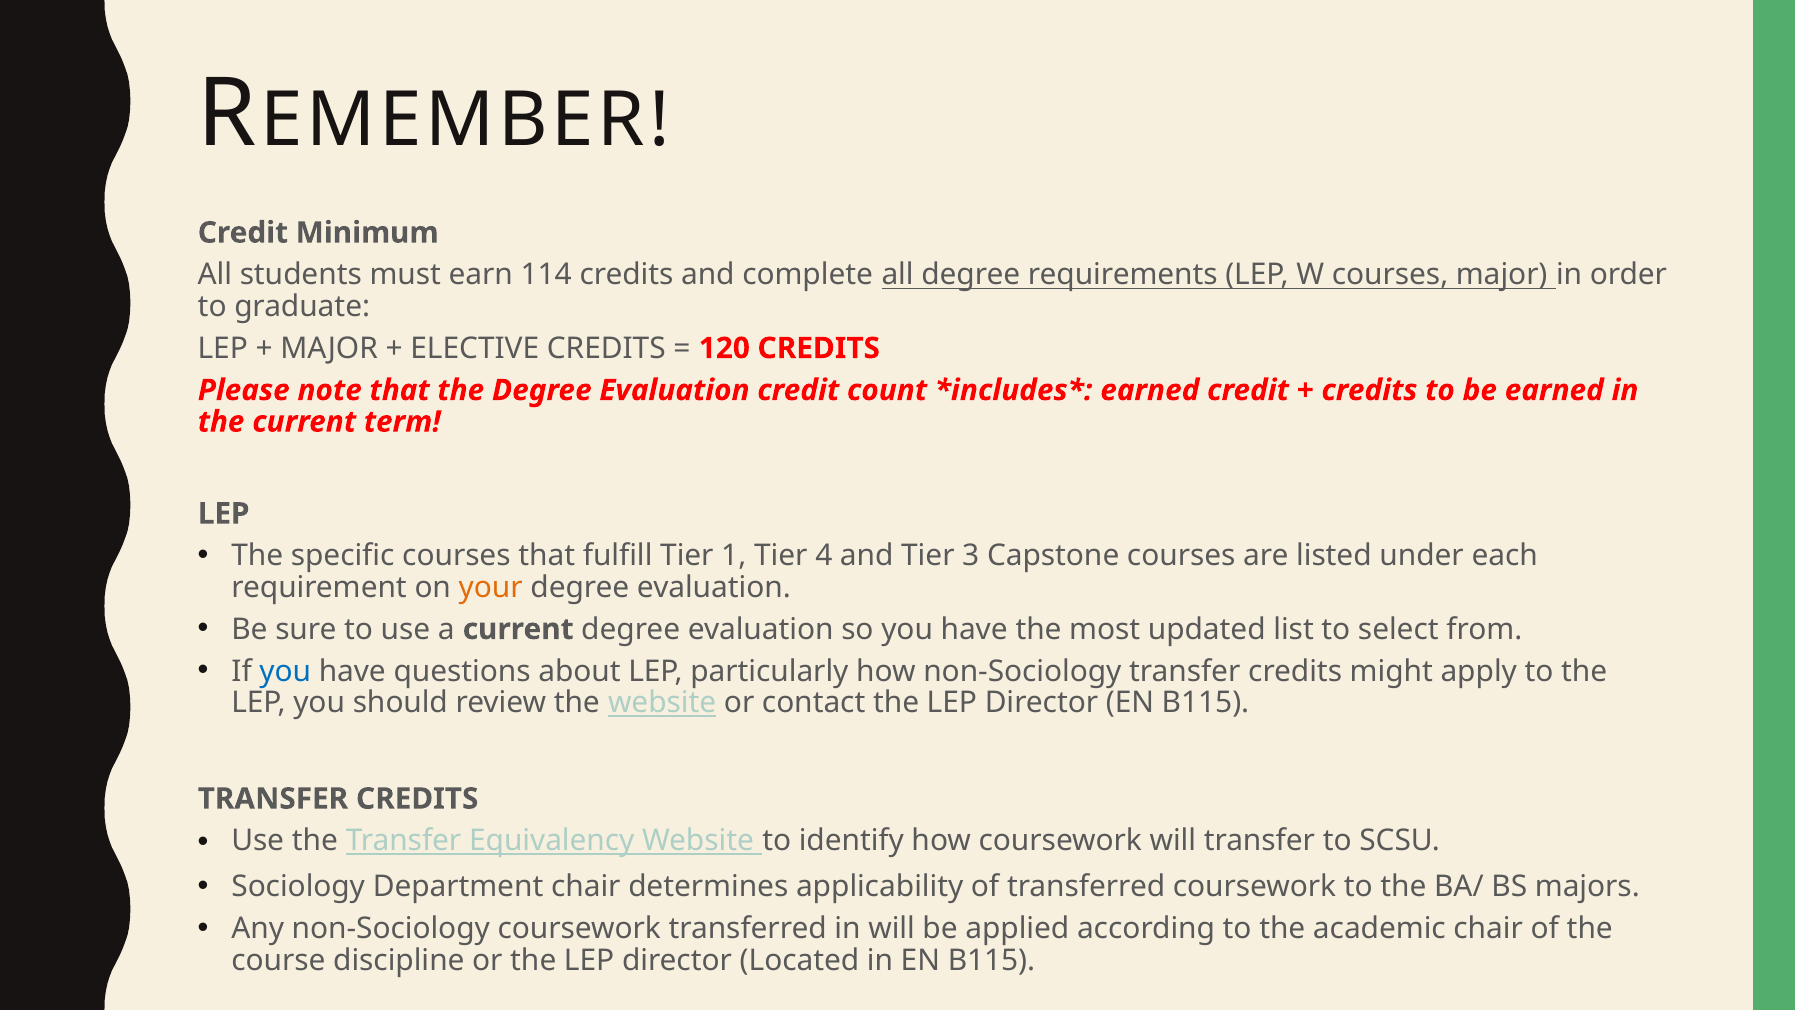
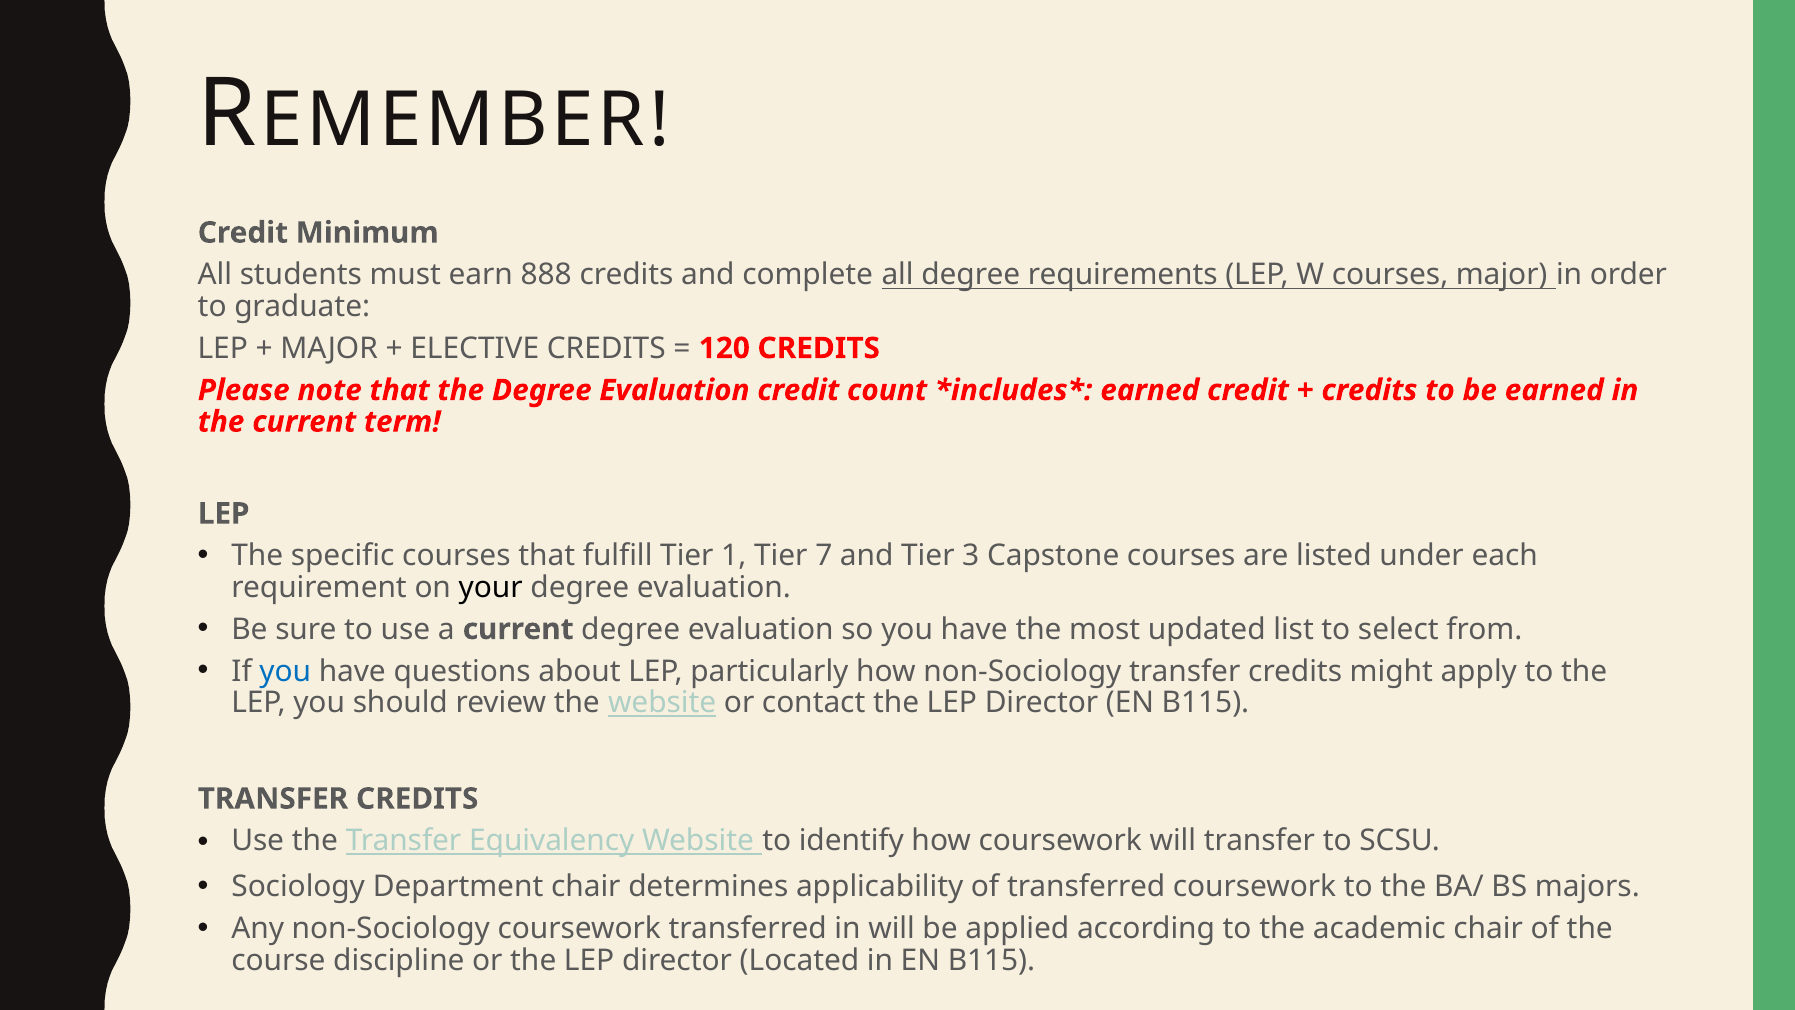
114: 114 -> 888 (546, 275)
4: 4 -> 7 (824, 556)
your colour: orange -> black (491, 587)
